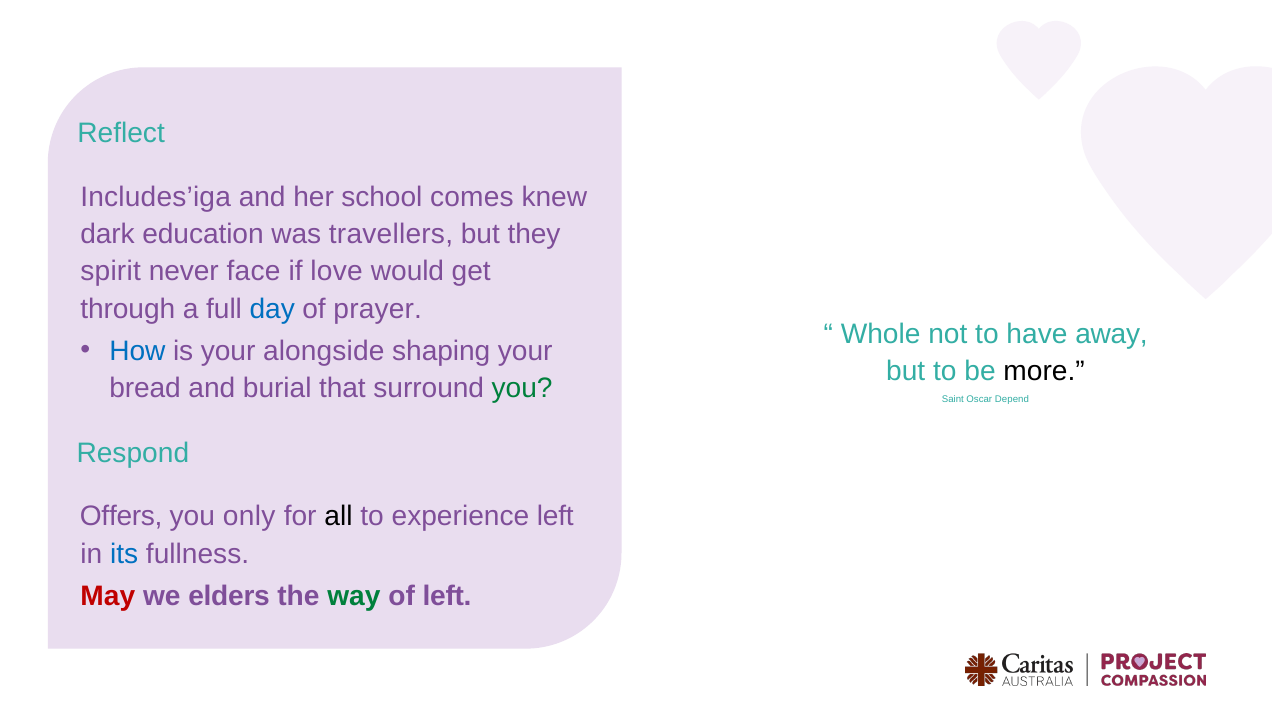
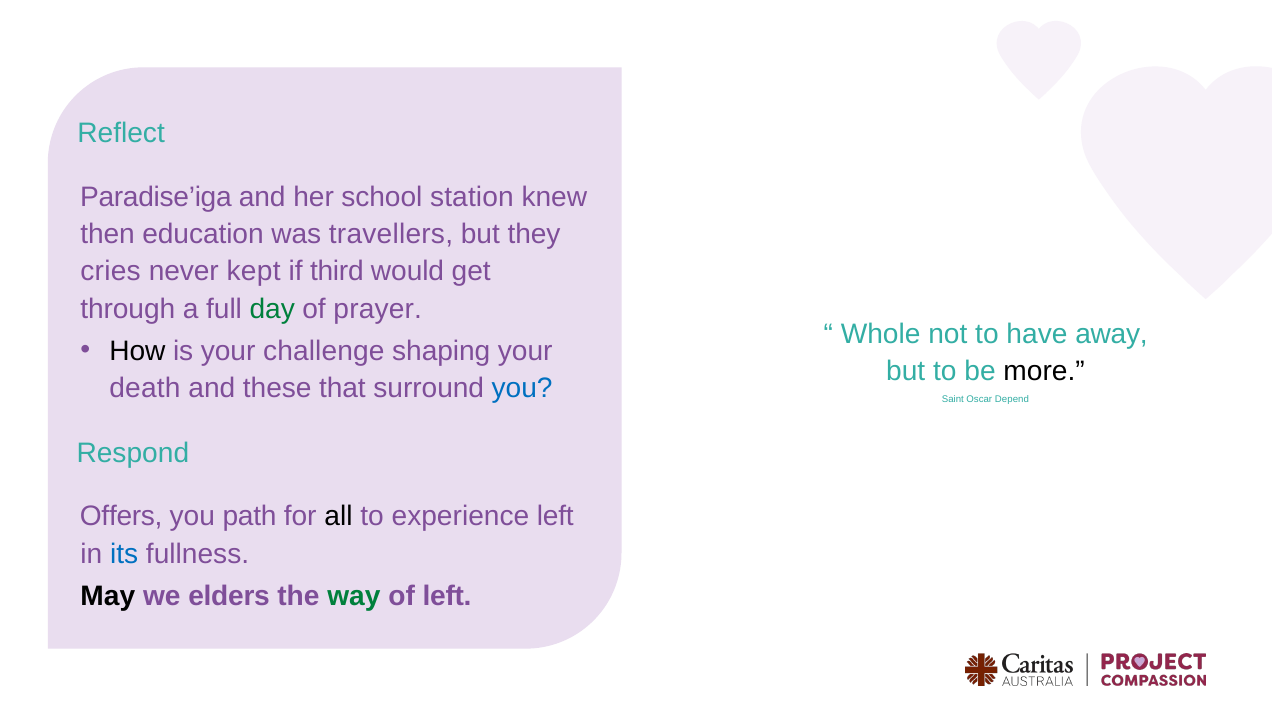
Includes’iga: Includes’iga -> Paradise’iga (156, 197)
comes: comes -> station (472, 197)
dark: dark -> then (108, 234)
spirit: spirit -> cries (111, 271)
face: face -> kept (254, 271)
love: love -> third (337, 271)
day colour: blue -> green (272, 309)
How colour: blue -> black (137, 351)
alongside: alongside -> challenge (324, 351)
bread: bread -> death (145, 388)
burial: burial -> these (277, 388)
you colour: green -> blue (522, 388)
only: only -> path (249, 516)
May colour: red -> black (108, 595)
